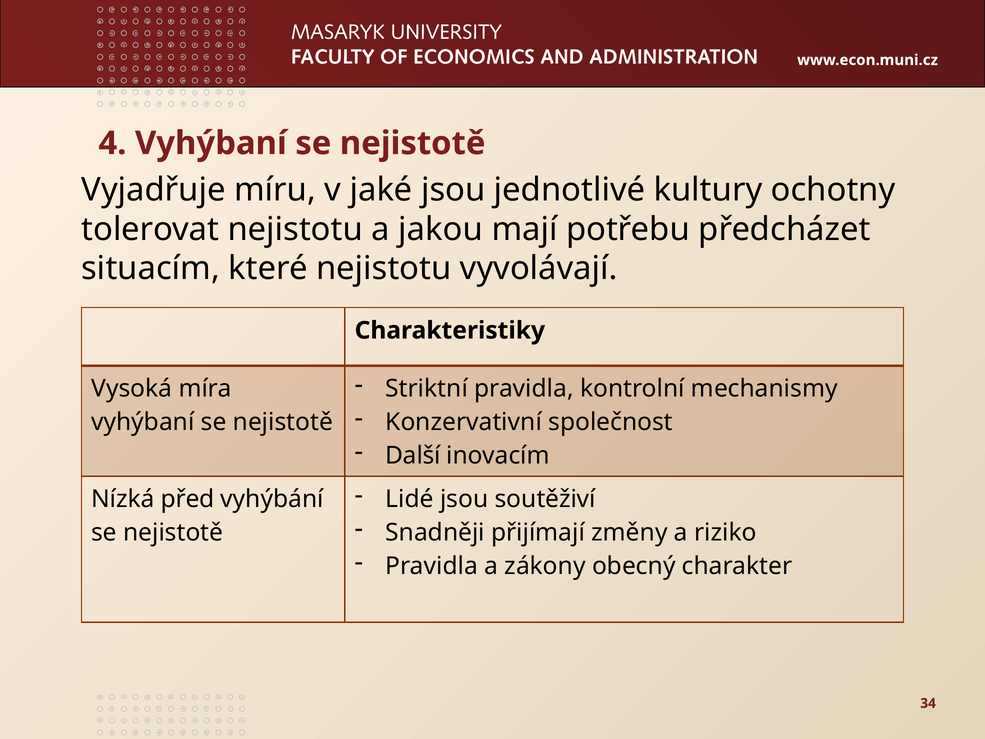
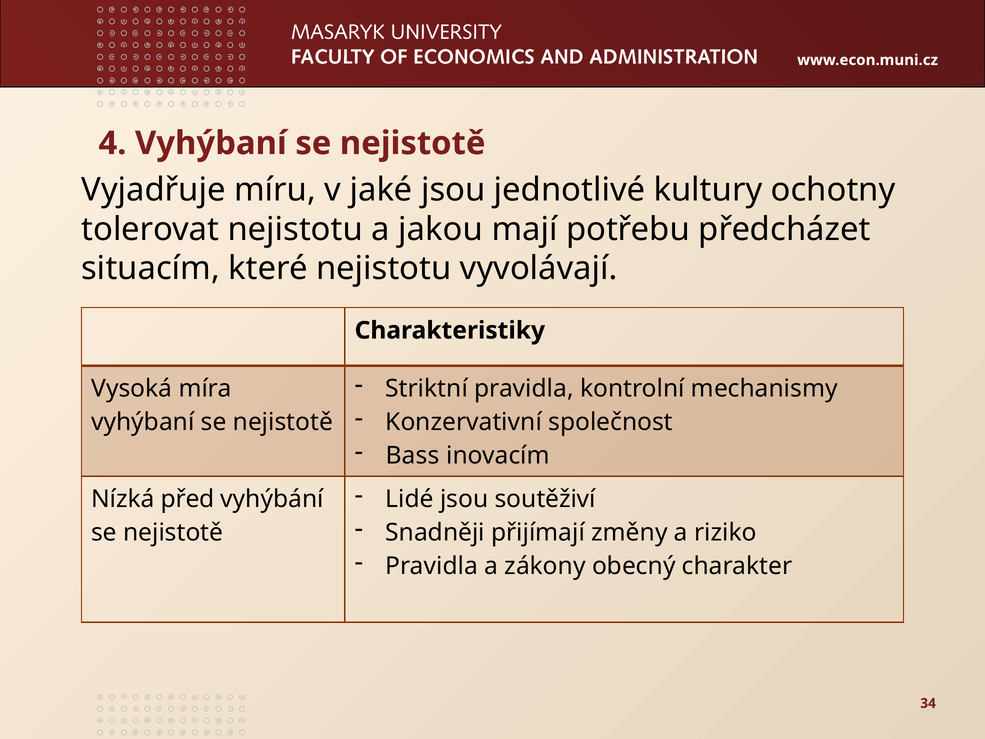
Další: Další -> Bass (413, 456)
